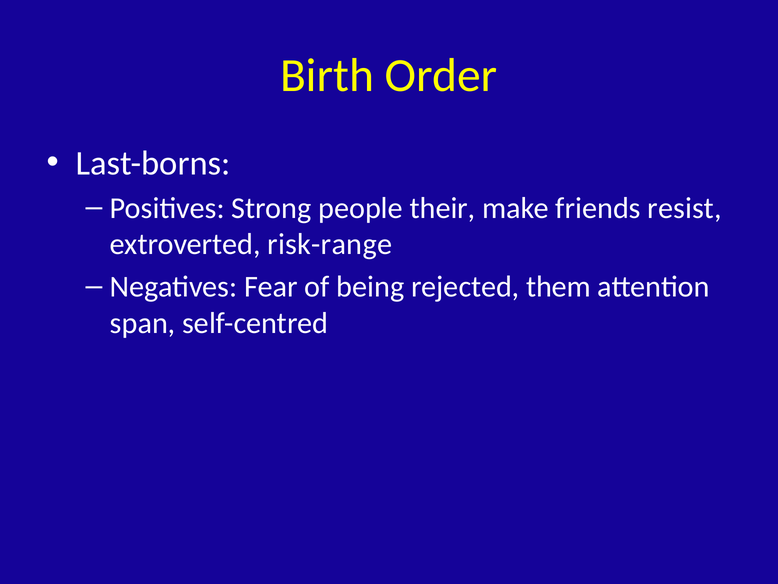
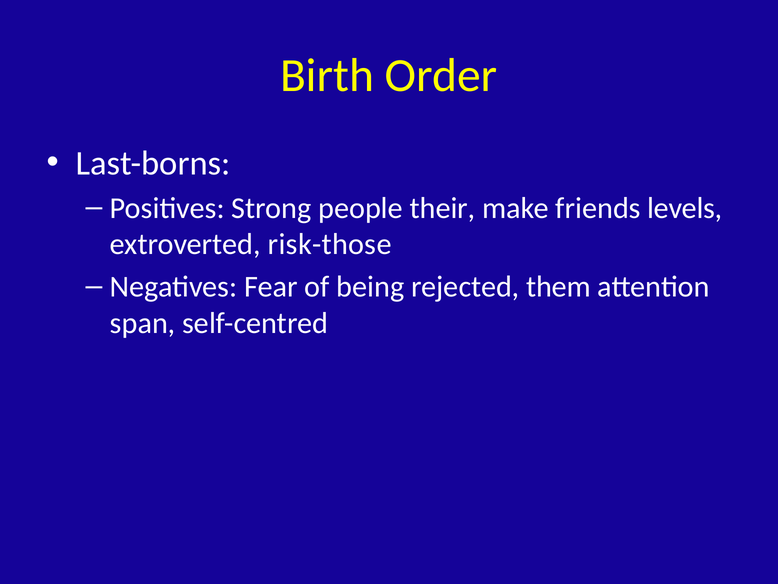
resist: resist -> levels (685, 208)
risk-range: risk-range -> risk-those (330, 244)
